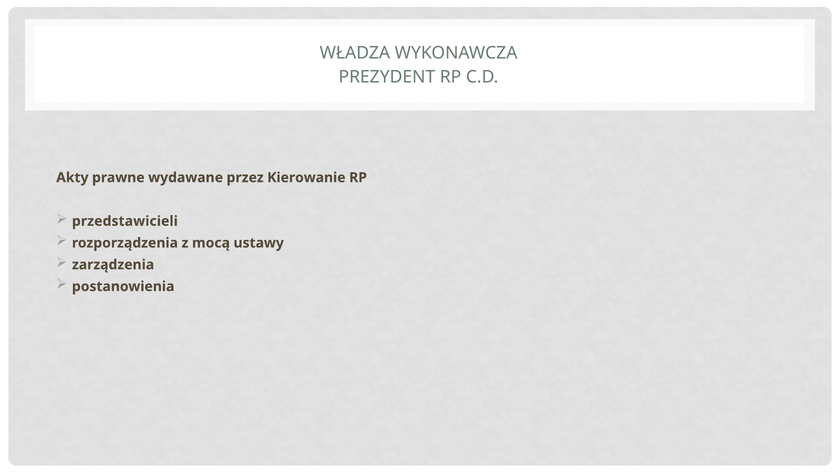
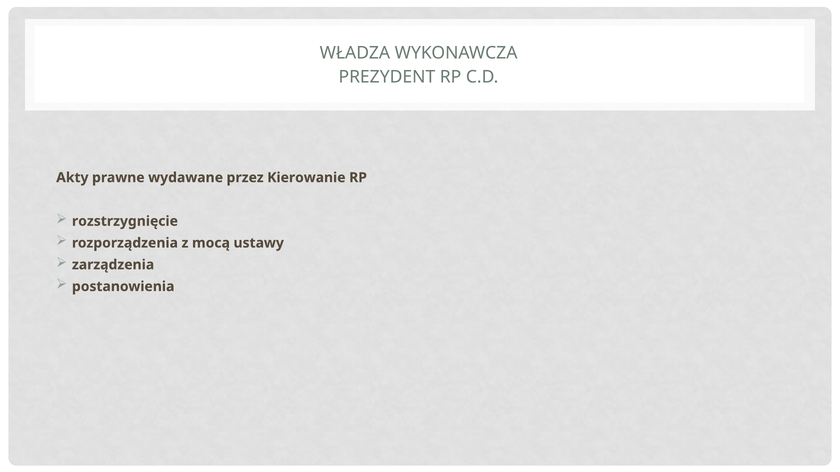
przedstawicieli: przedstawicieli -> rozstrzygnięcie (125, 221)
